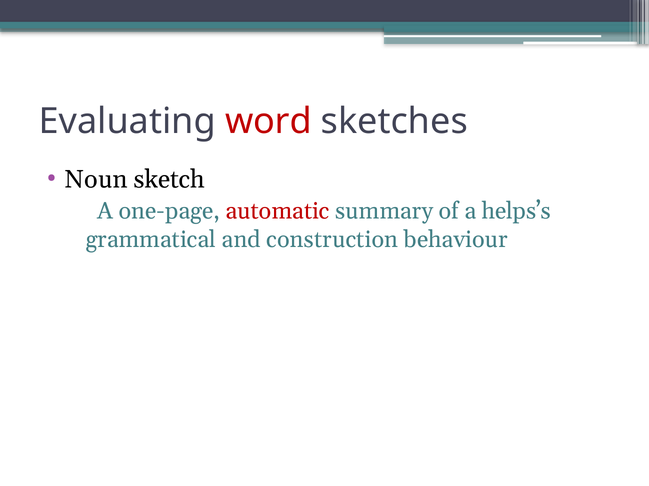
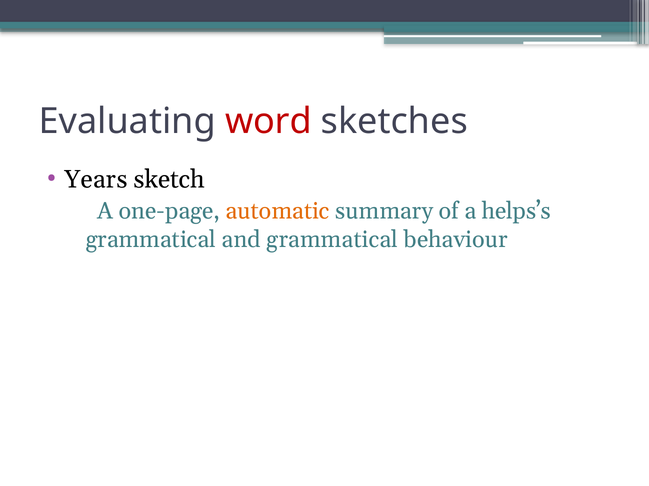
Noun: Noun -> Years (96, 180)
automatic colour: red -> orange (278, 212)
and construction: construction -> grammatical (332, 240)
